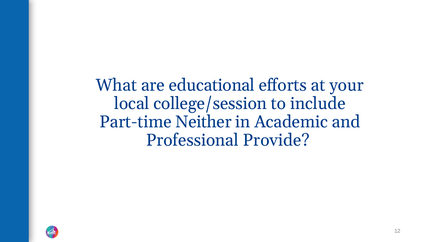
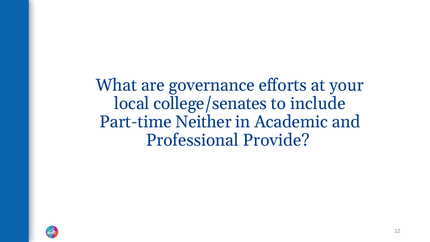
educational: educational -> governance (212, 85)
college/session: college/session -> college/senates (210, 103)
